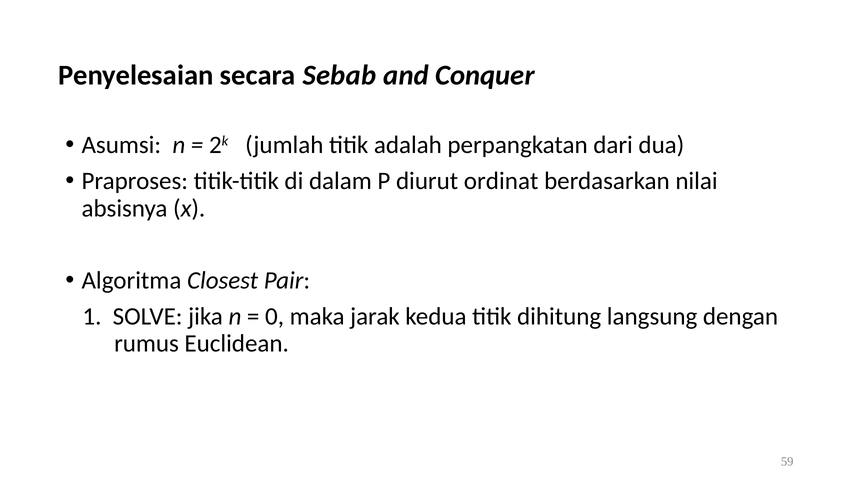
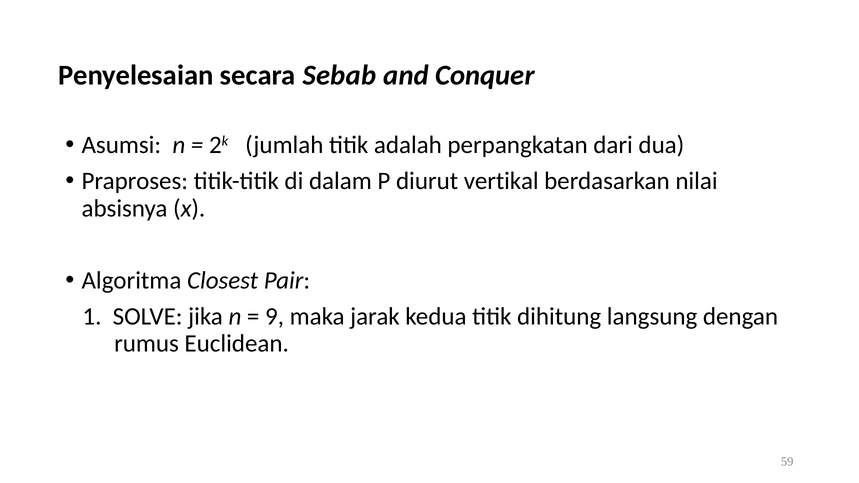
ordinat: ordinat -> vertikal (501, 181)
0: 0 -> 9 (275, 316)
